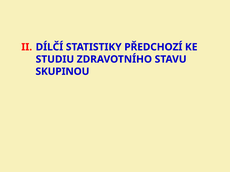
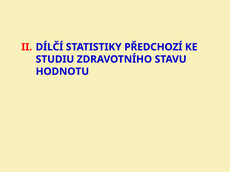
SKUPINOU: SKUPINOU -> HODNOTU (62, 72)
